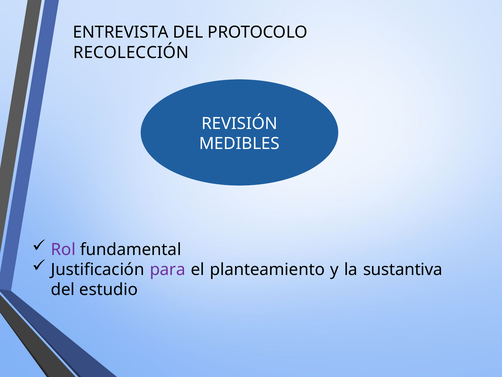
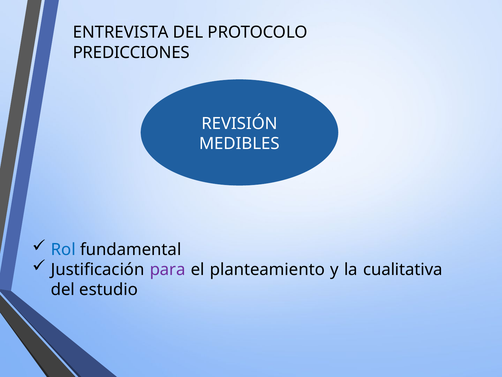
RECOLECCIÓN: RECOLECCIÓN -> PREDICCIONES (131, 52)
Rol colour: purple -> blue (63, 249)
sustantiva: sustantiva -> cualitativa (403, 269)
